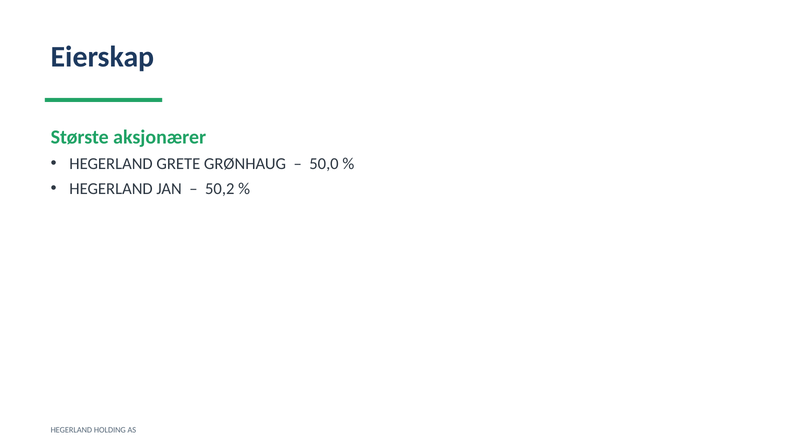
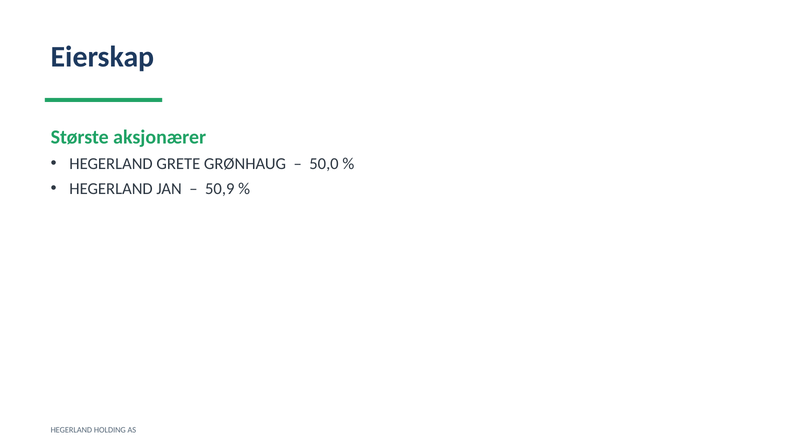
50,2: 50,2 -> 50,9 (220, 189)
